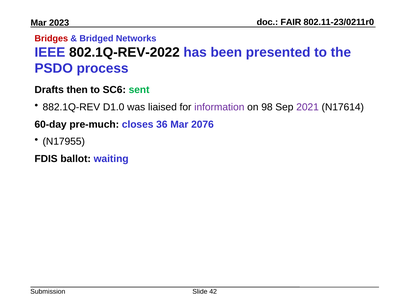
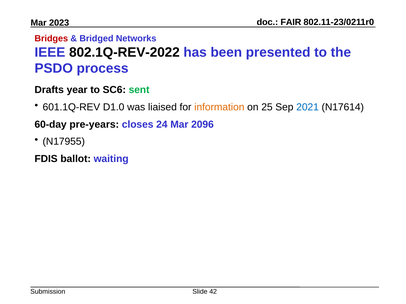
then: then -> year (77, 90)
882.1Q-REV: 882.1Q-REV -> 601.1Q-REV (71, 107)
information colour: purple -> orange (219, 107)
98: 98 -> 25 (267, 107)
2021 colour: purple -> blue (308, 107)
pre-much: pre-much -> pre-years (94, 125)
36: 36 -> 24 (162, 125)
2076: 2076 -> 2096 (202, 125)
